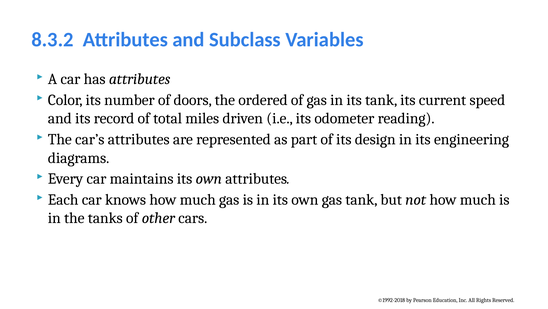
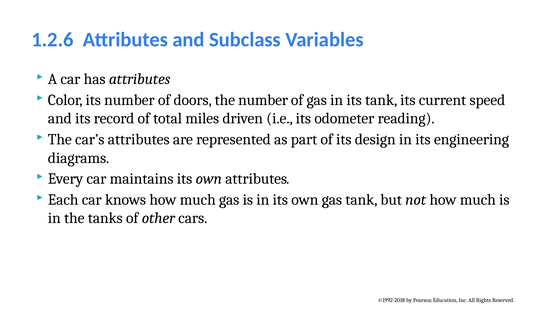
8.3.2: 8.3.2 -> 1.2.6 (53, 39)
the ordered: ordered -> number (263, 100)
